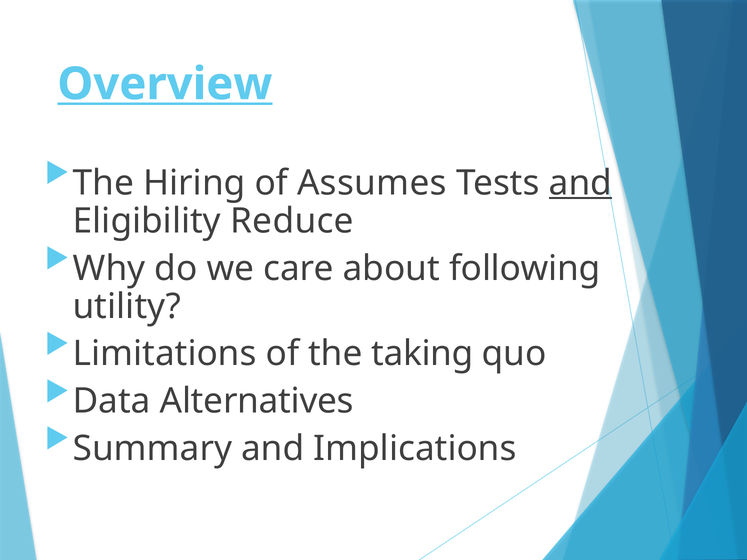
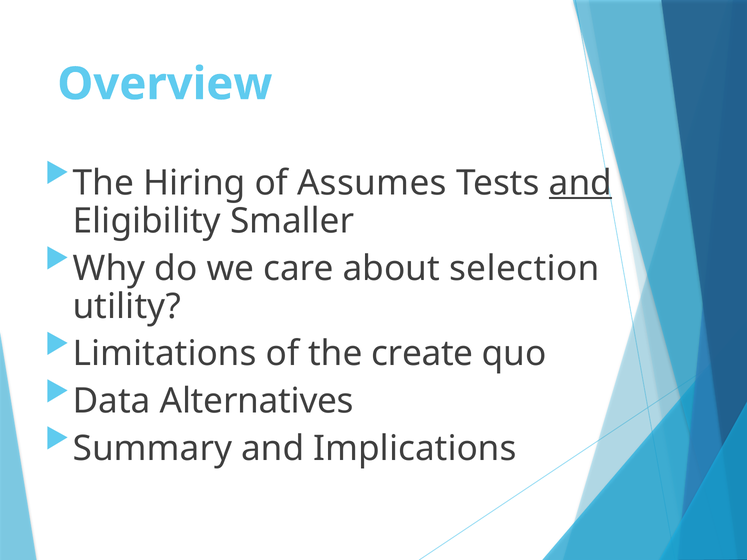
Overview underline: present -> none (165, 84)
Reduce: Reduce -> Smaller (292, 221)
following: following -> selection (524, 268)
taking: taking -> create (422, 354)
